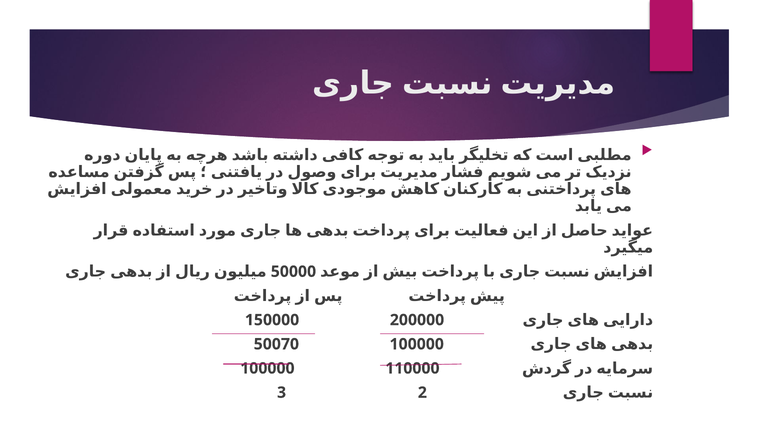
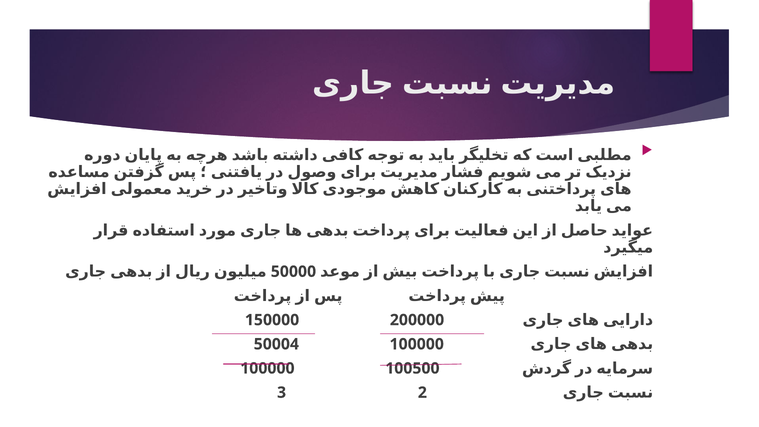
50070: 50070 -> 50004 (276, 344)
110000: 110000 -> 100500 (412, 368)
